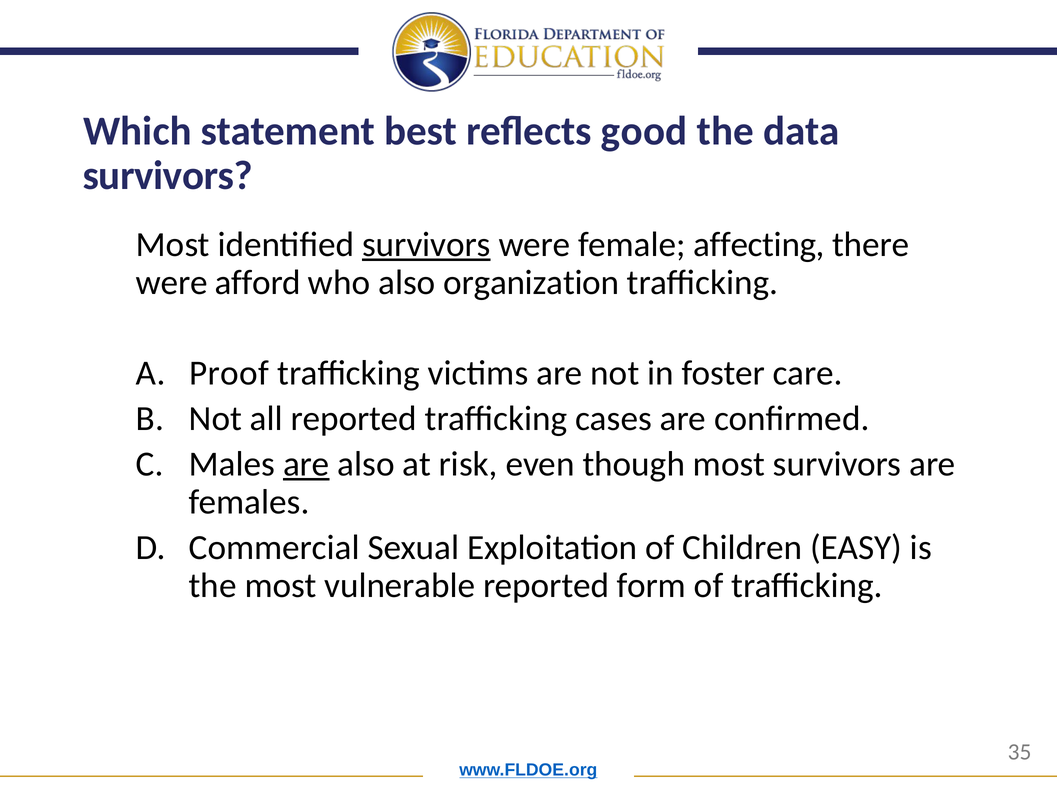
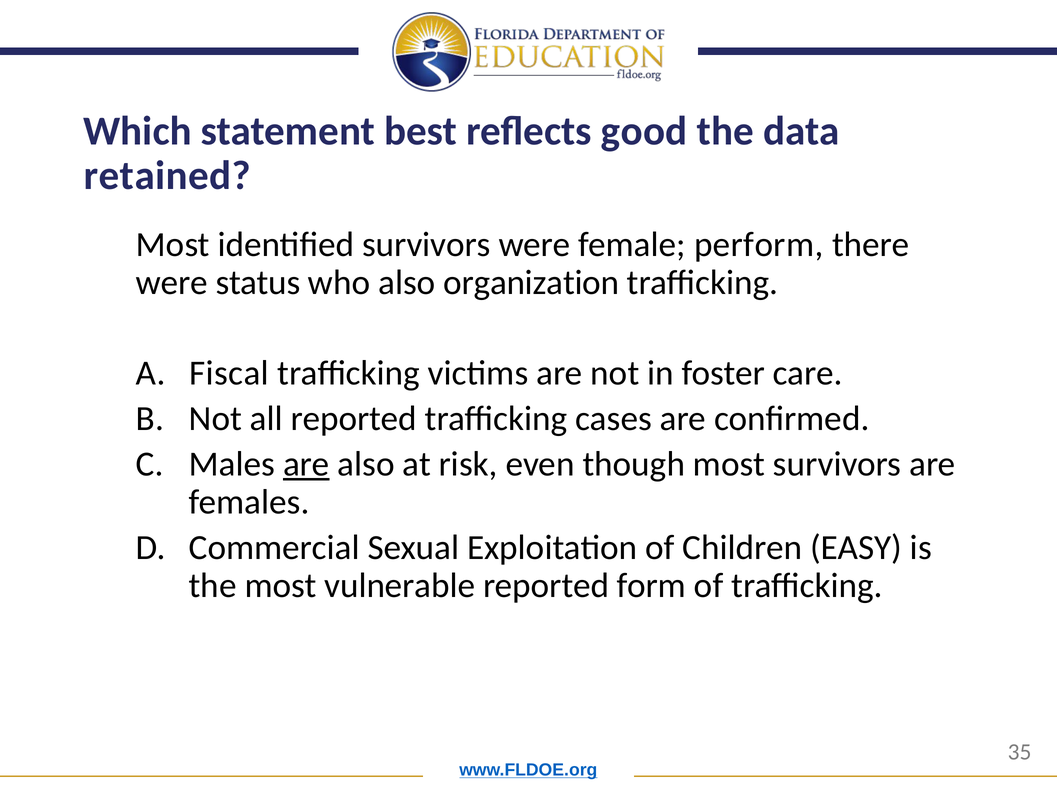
survivors: survivors -> retained (167, 176)
survivors underline: present -> none (426, 244)
affecting: affecting -> perform (759, 244)
afford: afford -> status (258, 282)
Proof: Proof -> Fiscal (229, 373)
